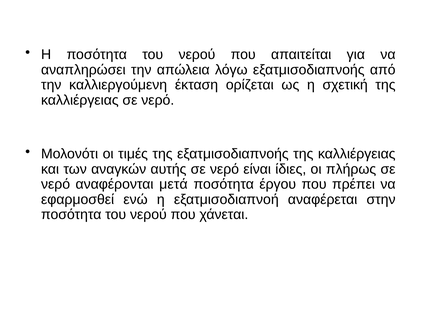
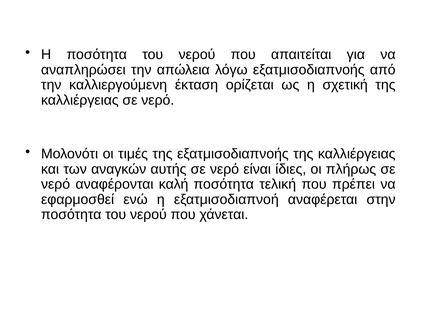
μετά: μετά -> καλή (174, 184)
έργου: έργου -> τελική (278, 184)
